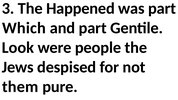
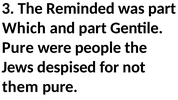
Happened: Happened -> Reminded (80, 8)
Look: Look -> Pure (18, 48)
